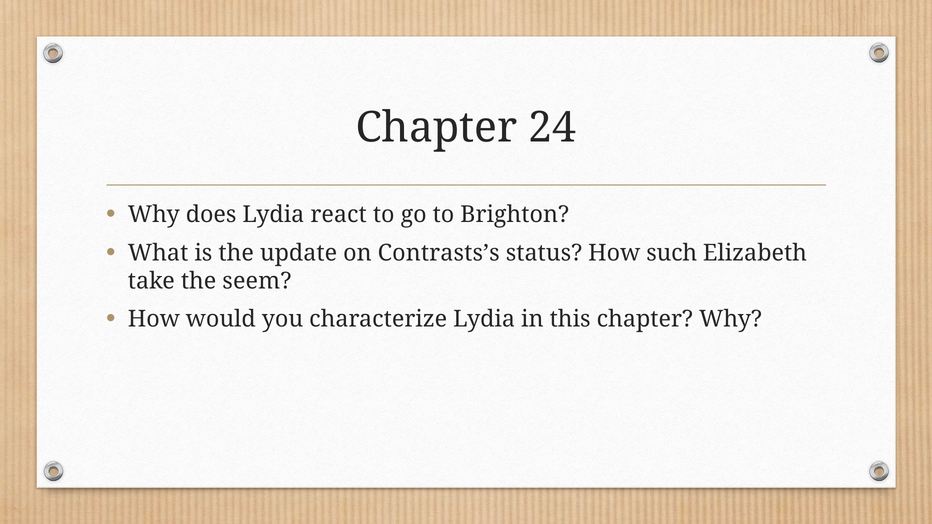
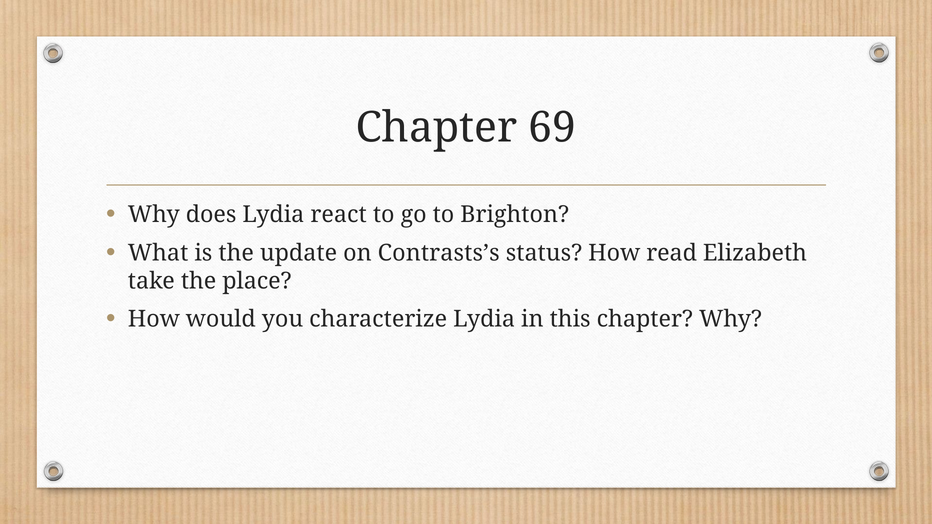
24: 24 -> 69 (552, 128)
such: such -> read (672, 253)
seem: seem -> place (257, 281)
